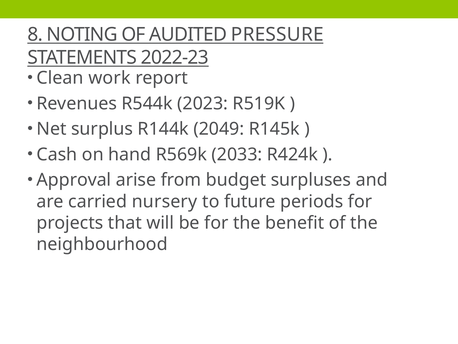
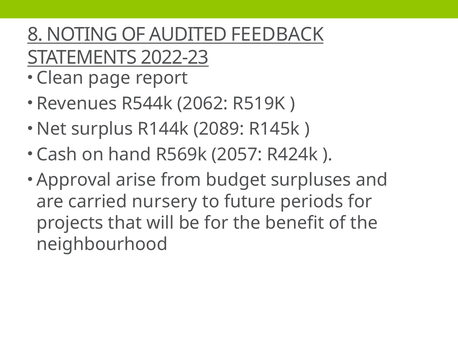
PRESSURE: PRESSURE -> FEEDBACK (277, 35)
work: work -> page (109, 78)
2023: 2023 -> 2062 (203, 103)
2049: 2049 -> 2089 (219, 129)
2033: 2033 -> 2057 (237, 154)
